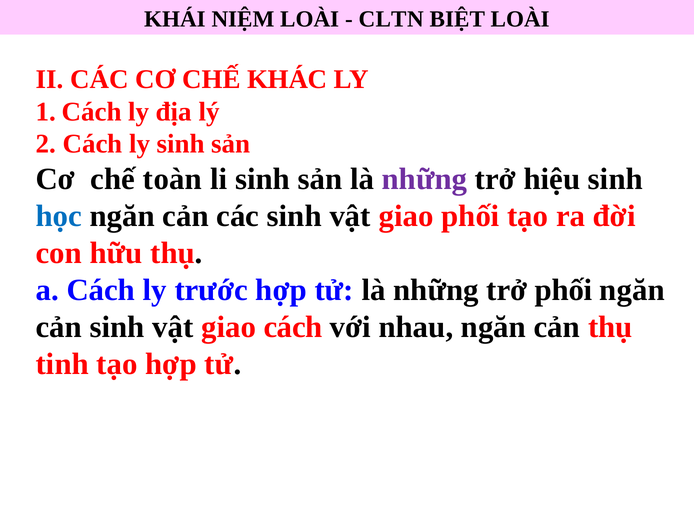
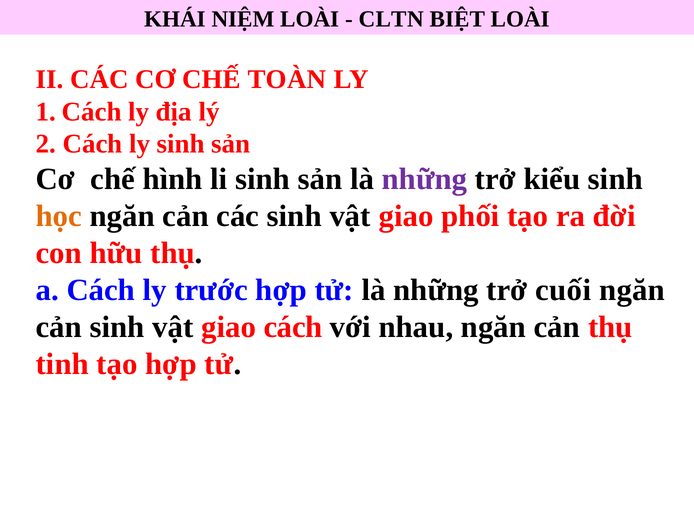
KHÁC: KHÁC -> TOÀN (287, 79)
toàn: toàn -> hình (173, 179)
hiệu: hiệu -> kiểu (552, 179)
học colour: blue -> orange (59, 216)
trở phối: phối -> cuối (563, 290)
